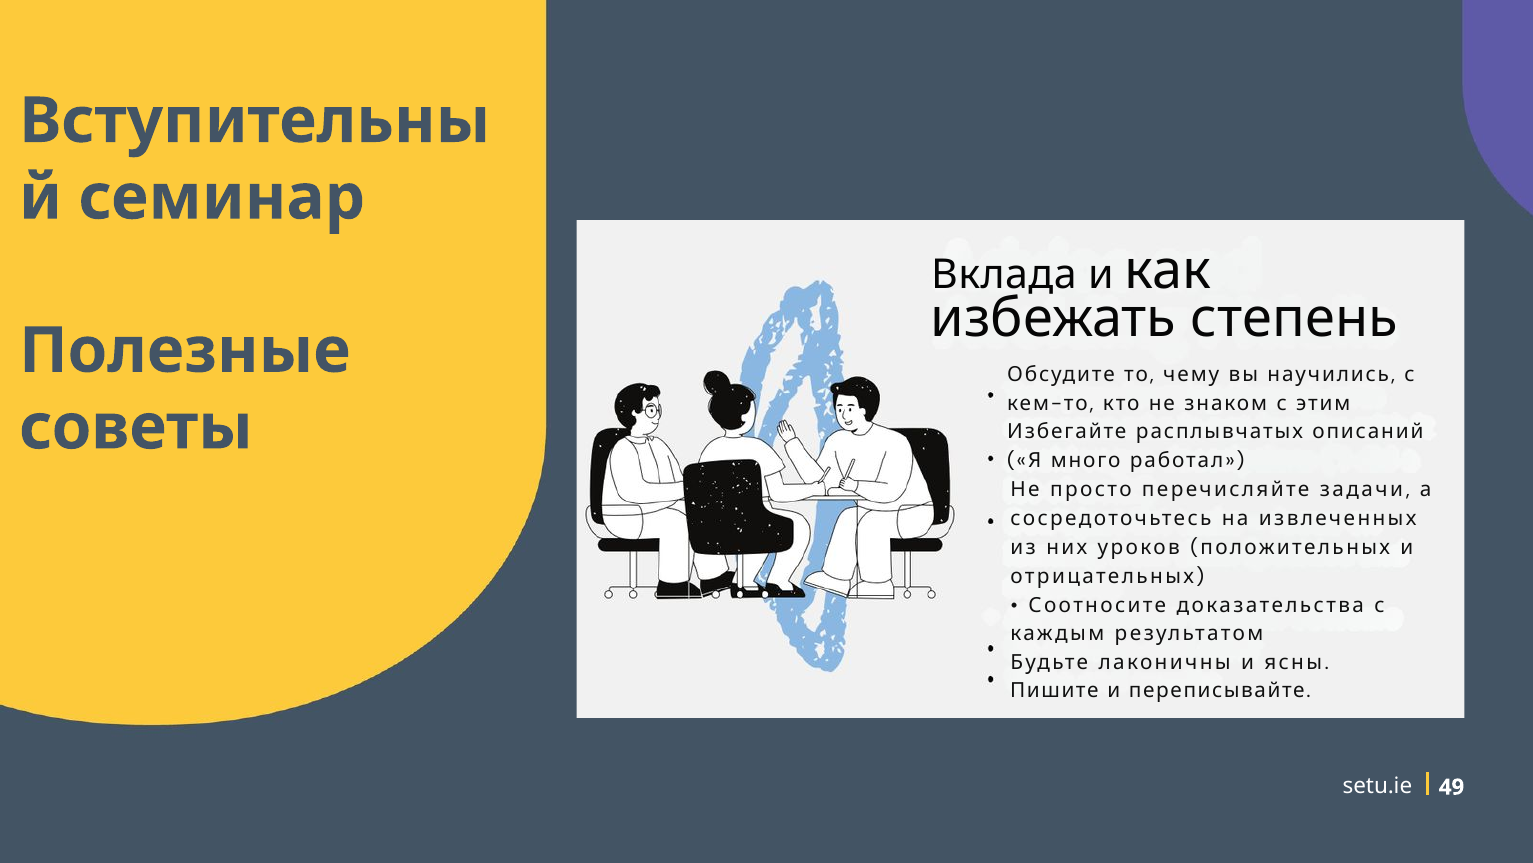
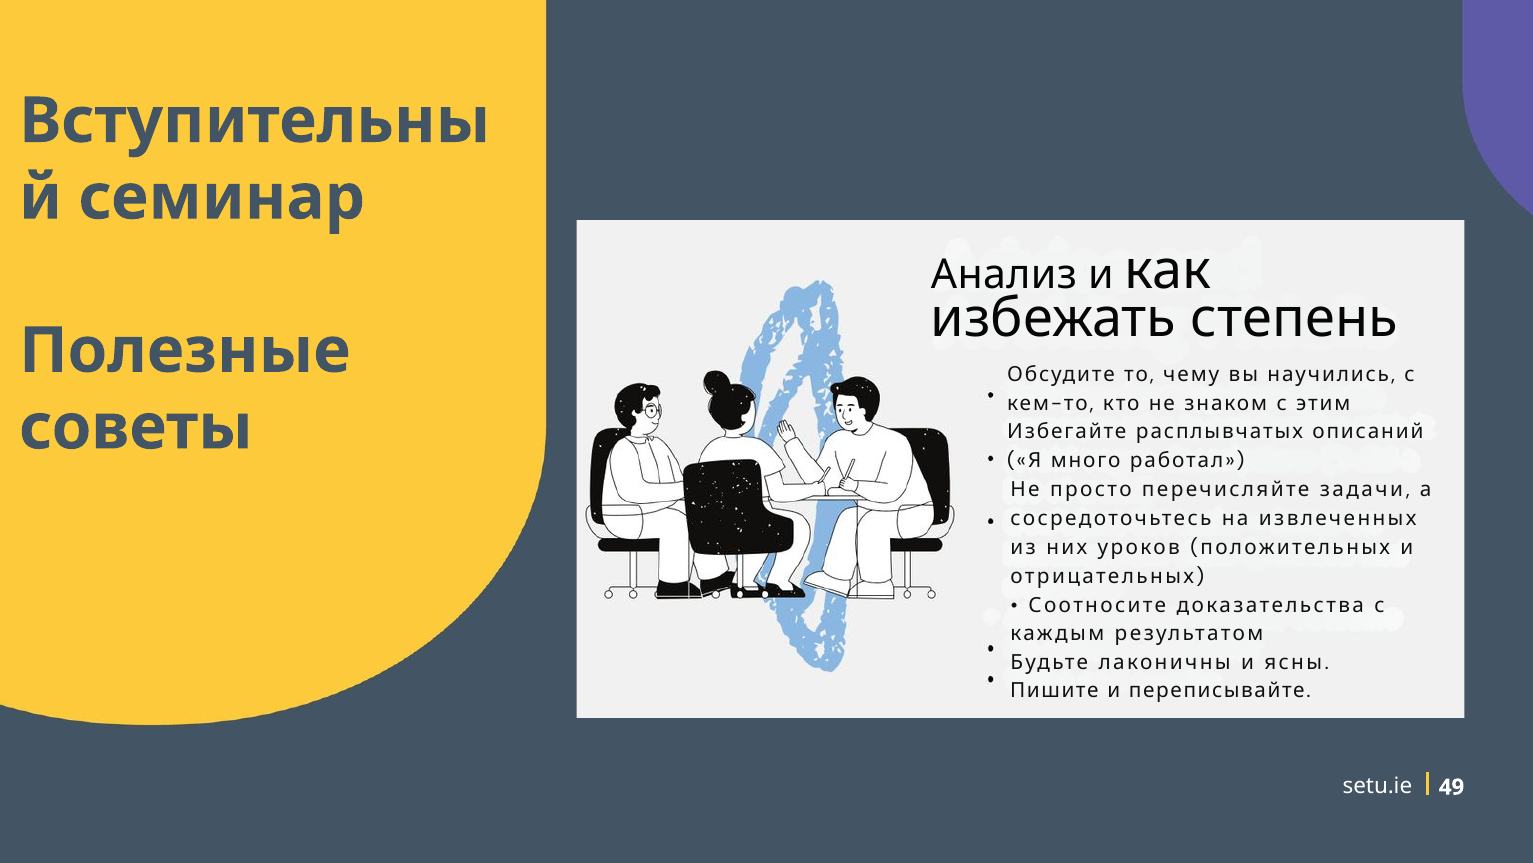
Вклада: Вклада -> Анализ (1004, 275)
